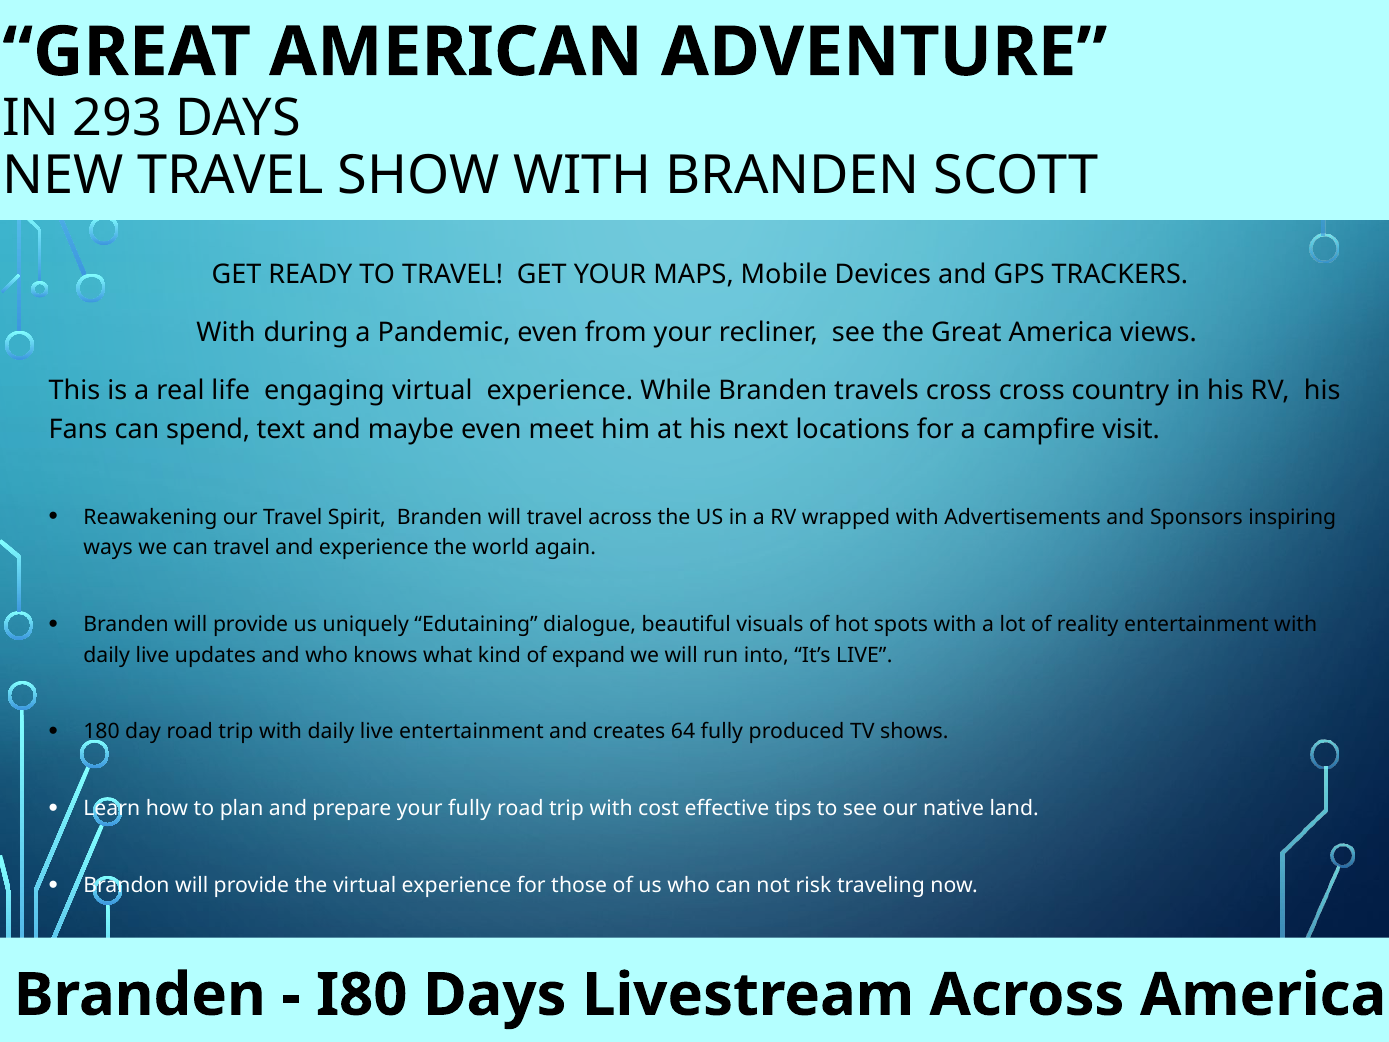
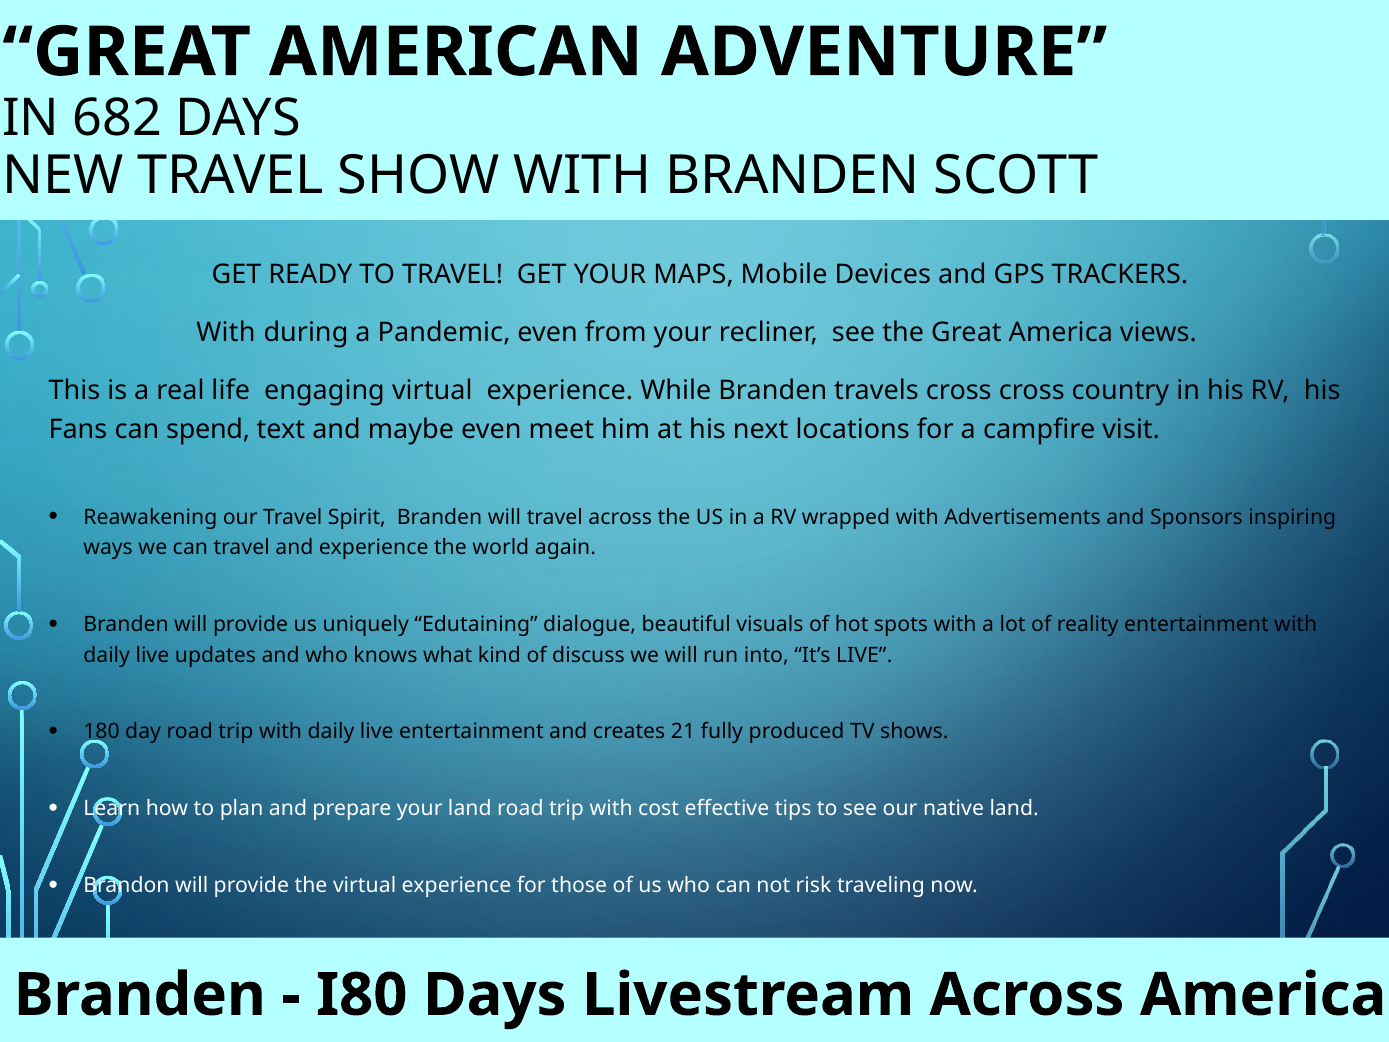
293: 293 -> 682 (118, 118)
expand: expand -> discuss (588, 655)
64: 64 -> 21 (683, 732)
your fully: fully -> land (470, 809)
